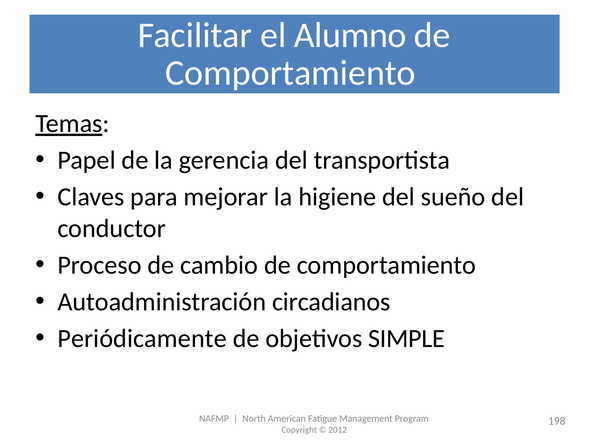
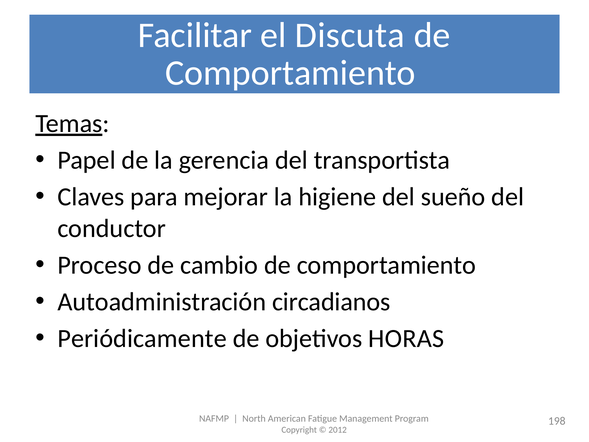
Alumno: Alumno -> Discuta (350, 35)
SIMPLE: SIMPLE -> HORAS (406, 338)
